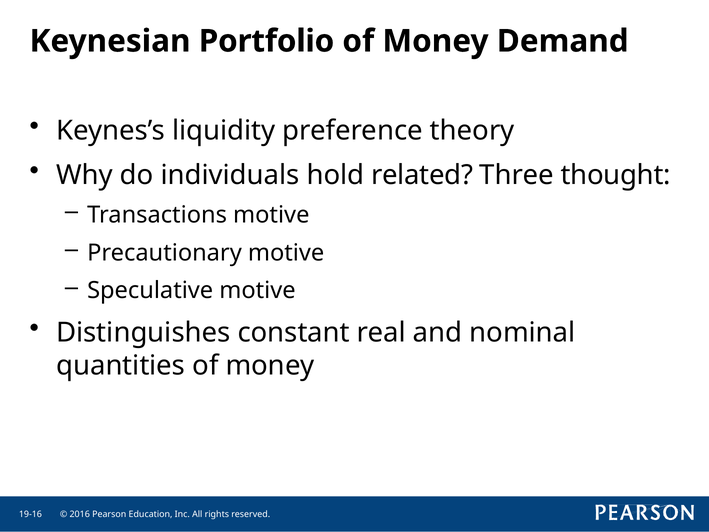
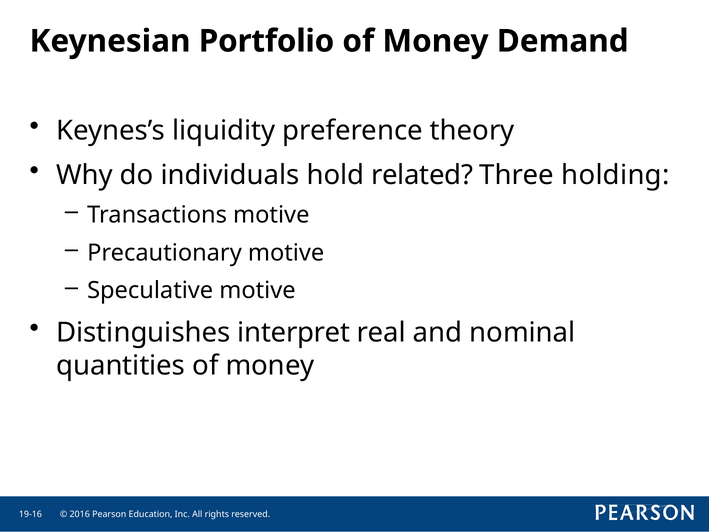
thought: thought -> holding (615, 175)
constant: constant -> interpret (294, 332)
